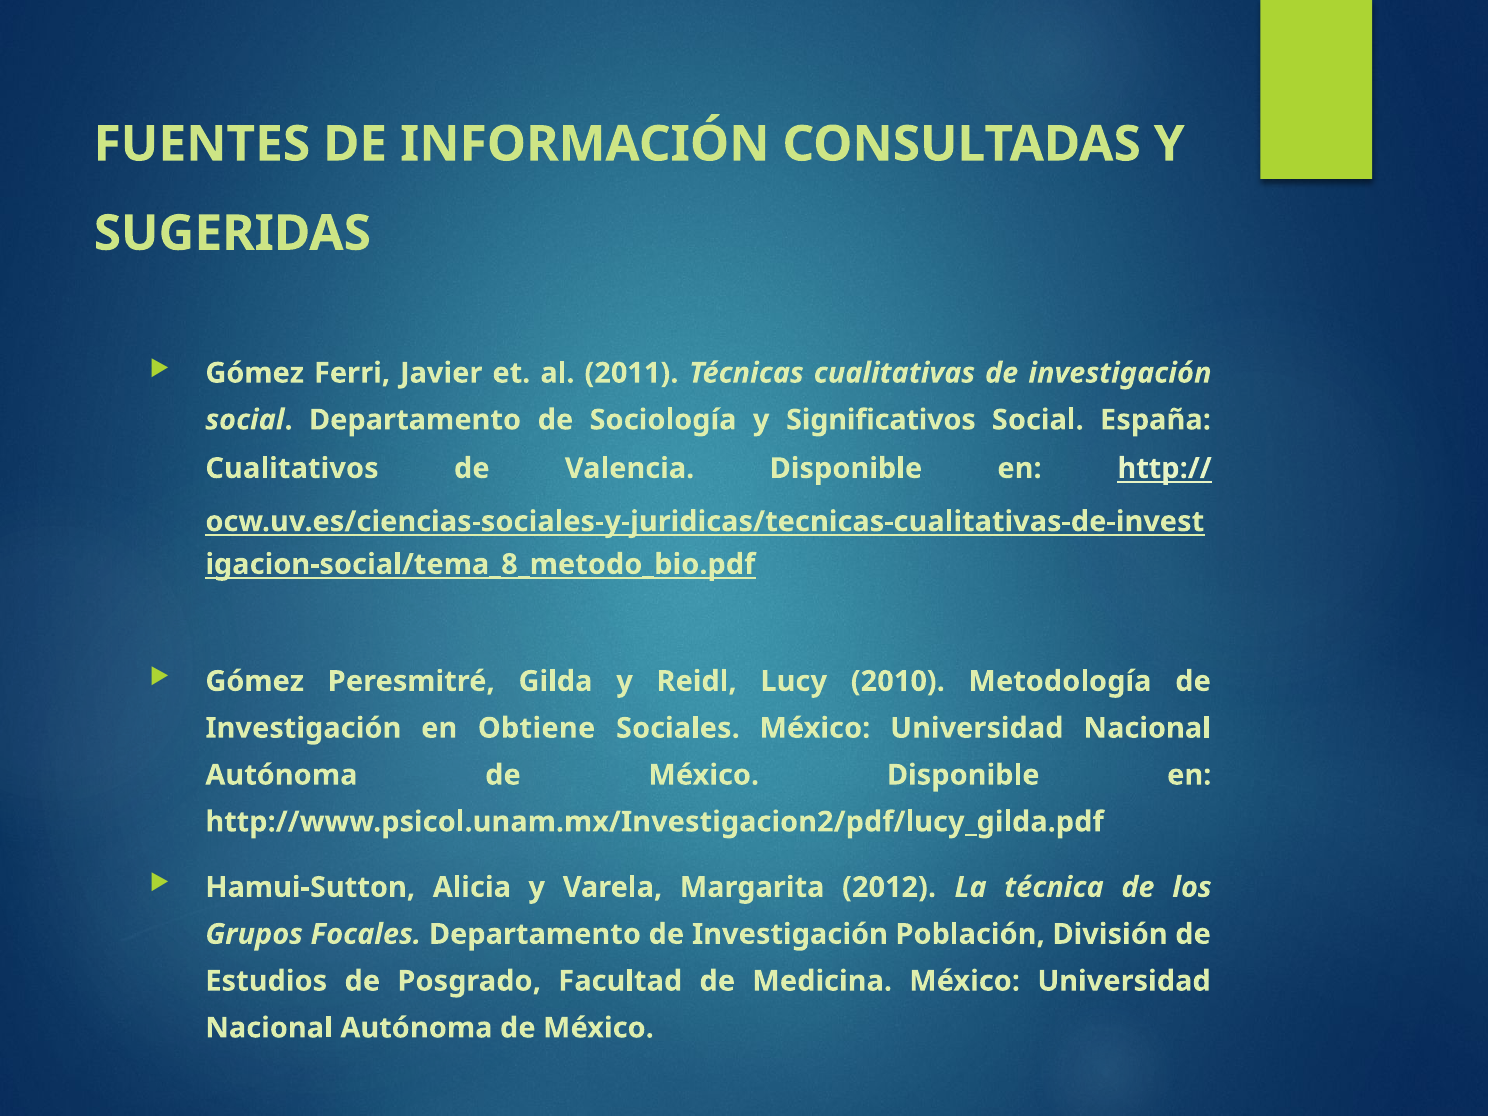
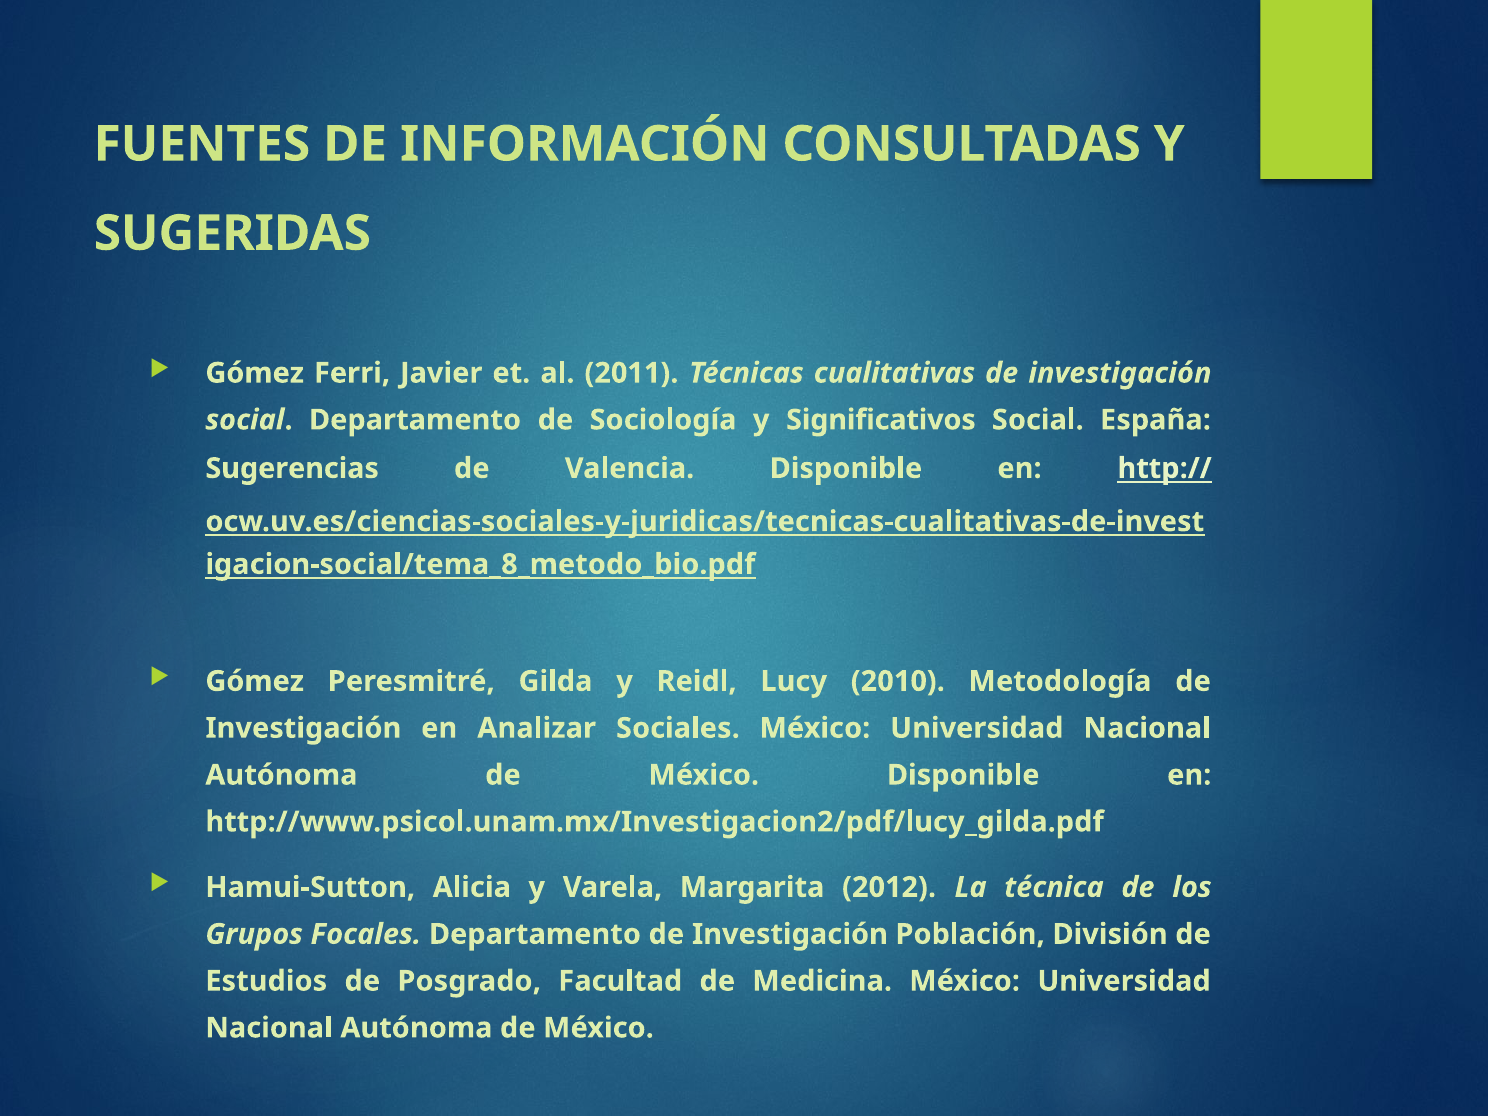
Cualitativos: Cualitativos -> Sugerencias (292, 468)
Obtiene: Obtiene -> Analizar (537, 728)
